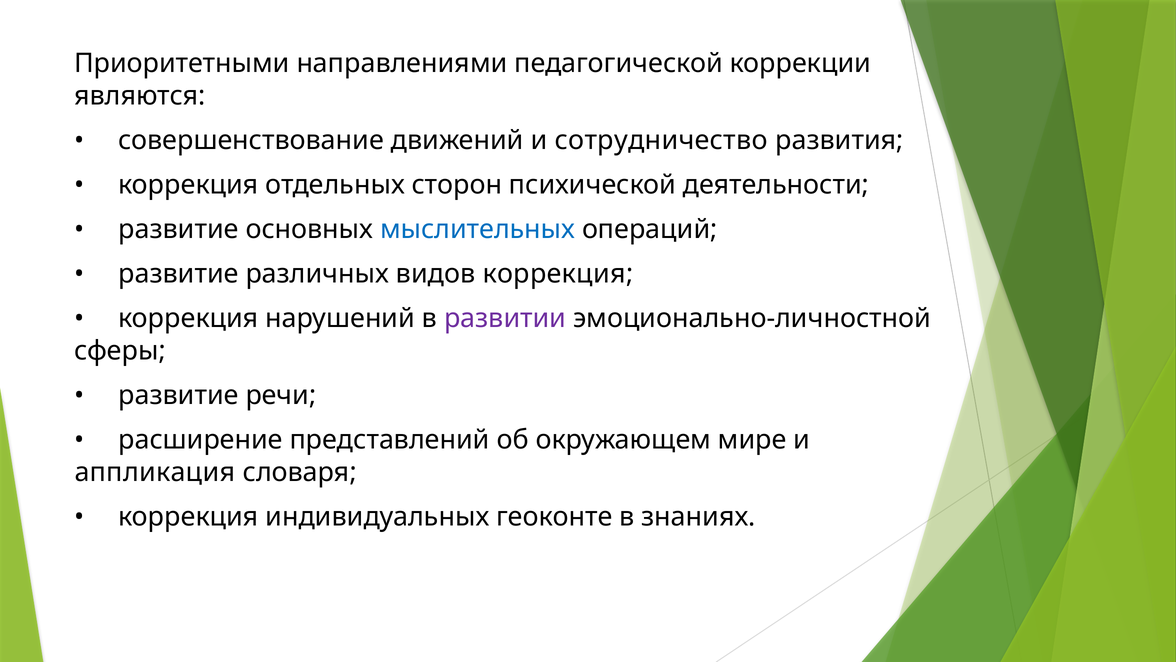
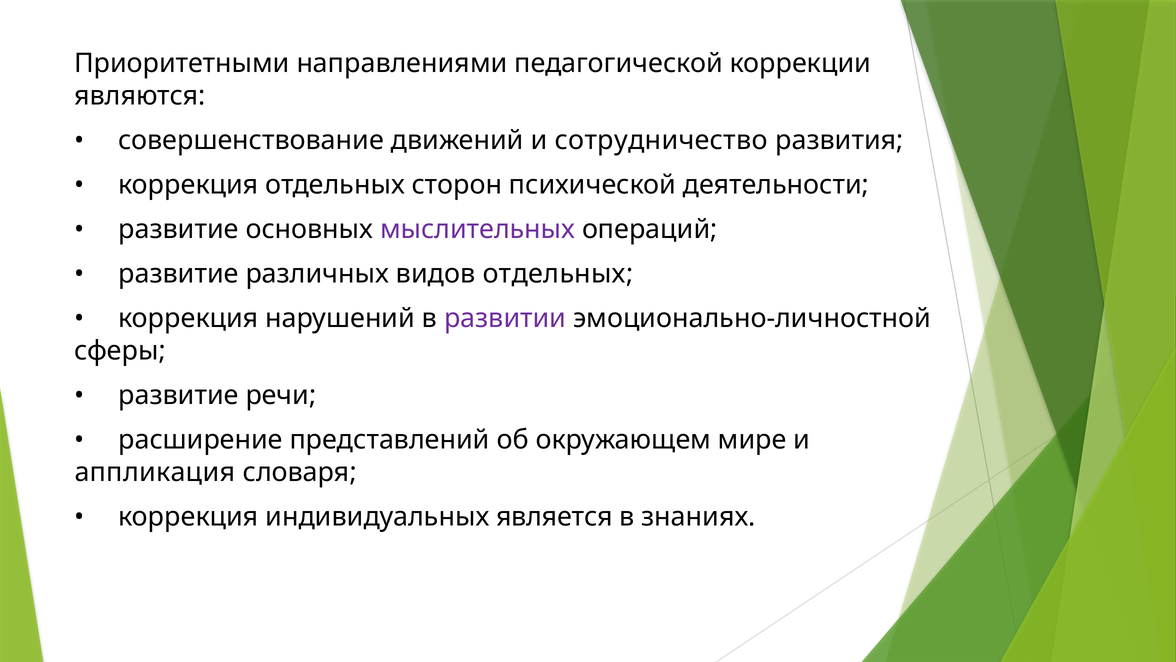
мыслительных colour: blue -> purple (478, 229)
видов коррекция: коррекция -> отдельных (558, 274)
геоконте: геоконте -> является (554, 517)
